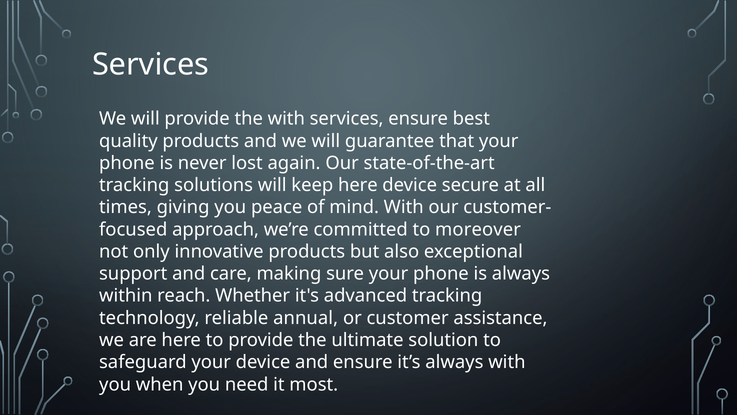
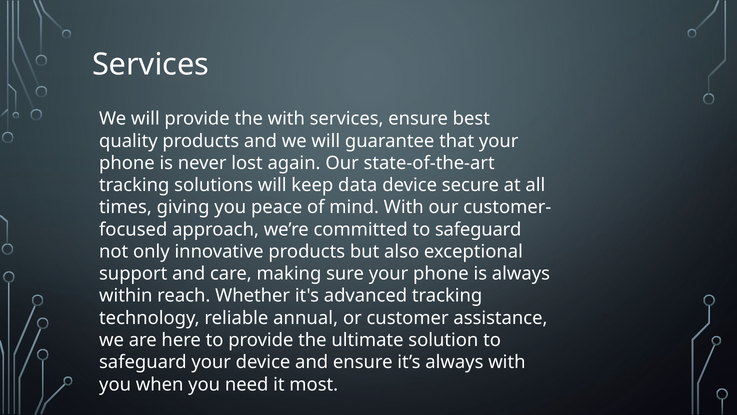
keep here: here -> data (358, 185)
committed to moreover: moreover -> safeguard (478, 229)
